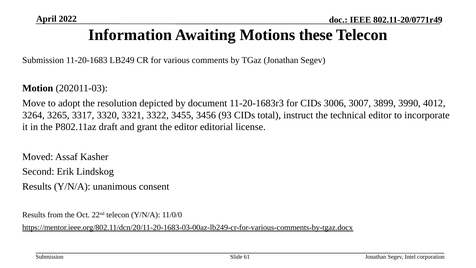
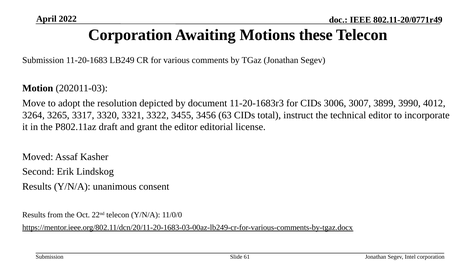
Information: Information -> Corporation (130, 35)
93: 93 -> 63 (225, 115)
